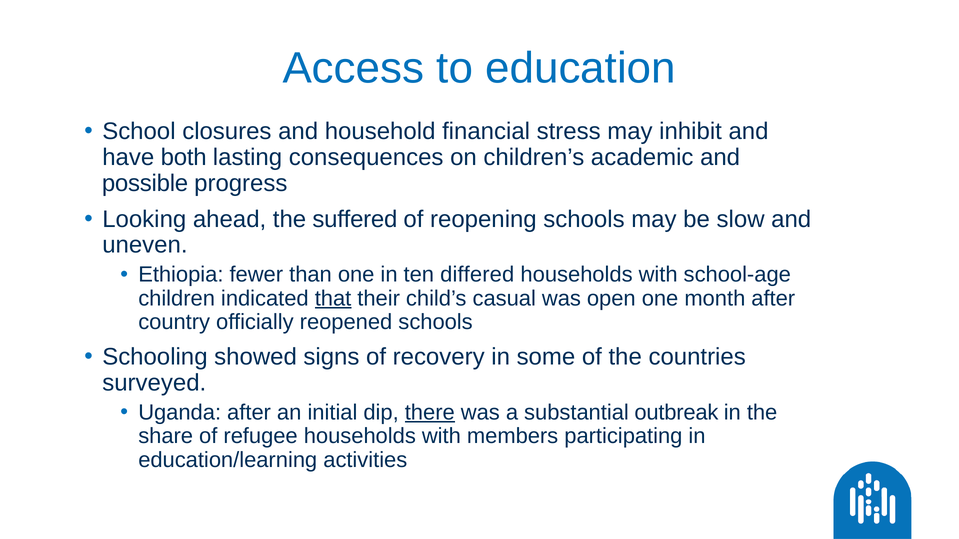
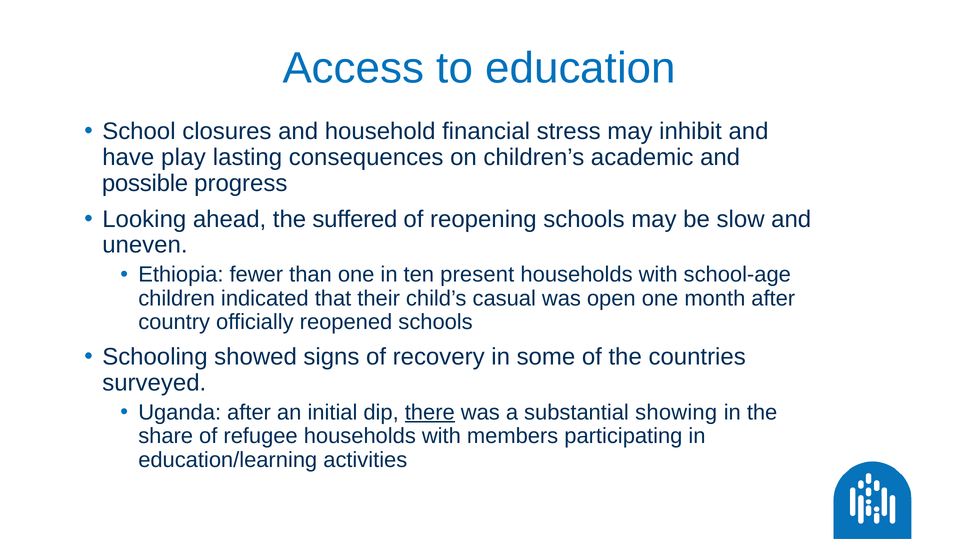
both: both -> play (183, 158)
differed: differed -> present (477, 275)
that underline: present -> none (333, 299)
outbreak: outbreak -> showing (676, 413)
